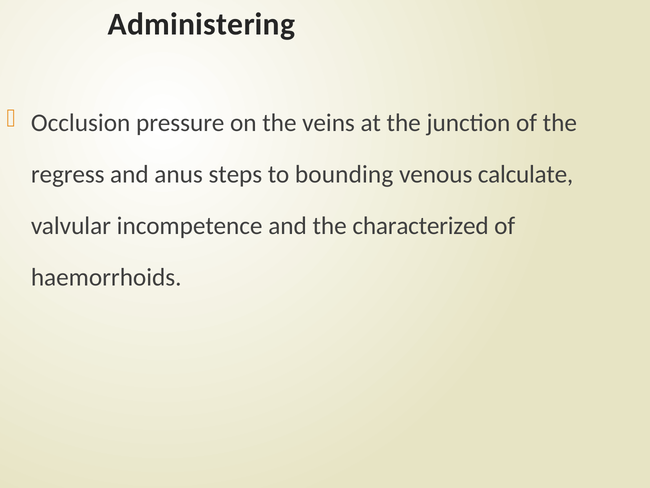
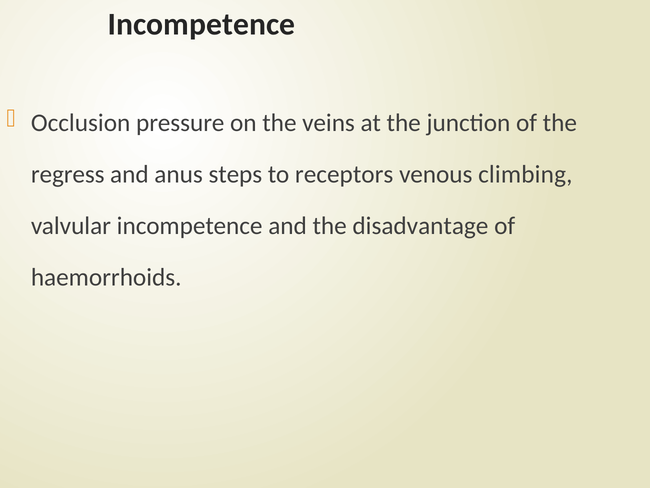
Administering: Administering -> Incompetence (201, 24)
bounding: bounding -> receptors (344, 174)
calculate: calculate -> climbing (525, 174)
characterized: characterized -> disadvantage (420, 226)
